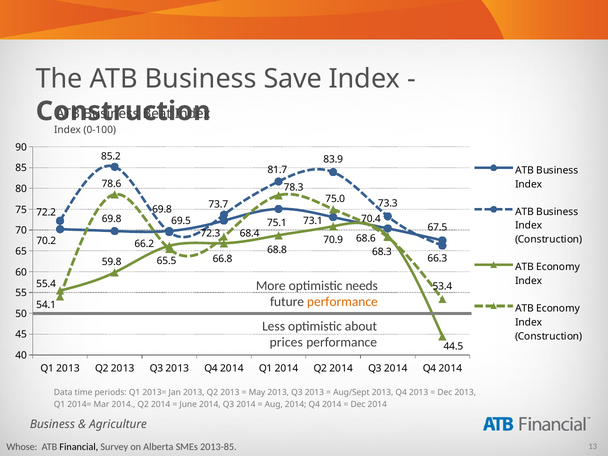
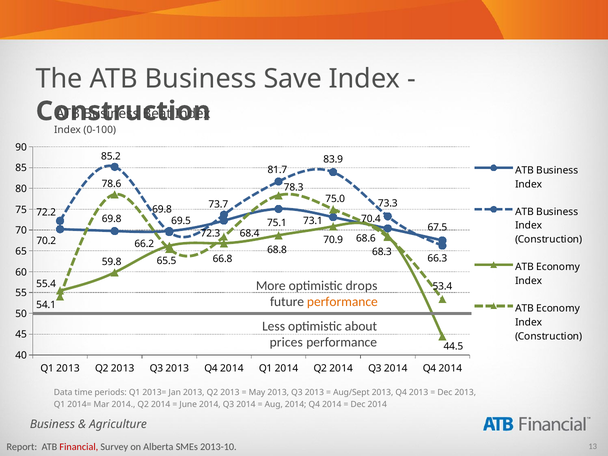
needs: needs -> drops (362, 286)
Whose: Whose -> Report (22, 447)
Financial colour: black -> red (79, 447)
2013-85: 2013-85 -> 2013-10 (218, 447)
